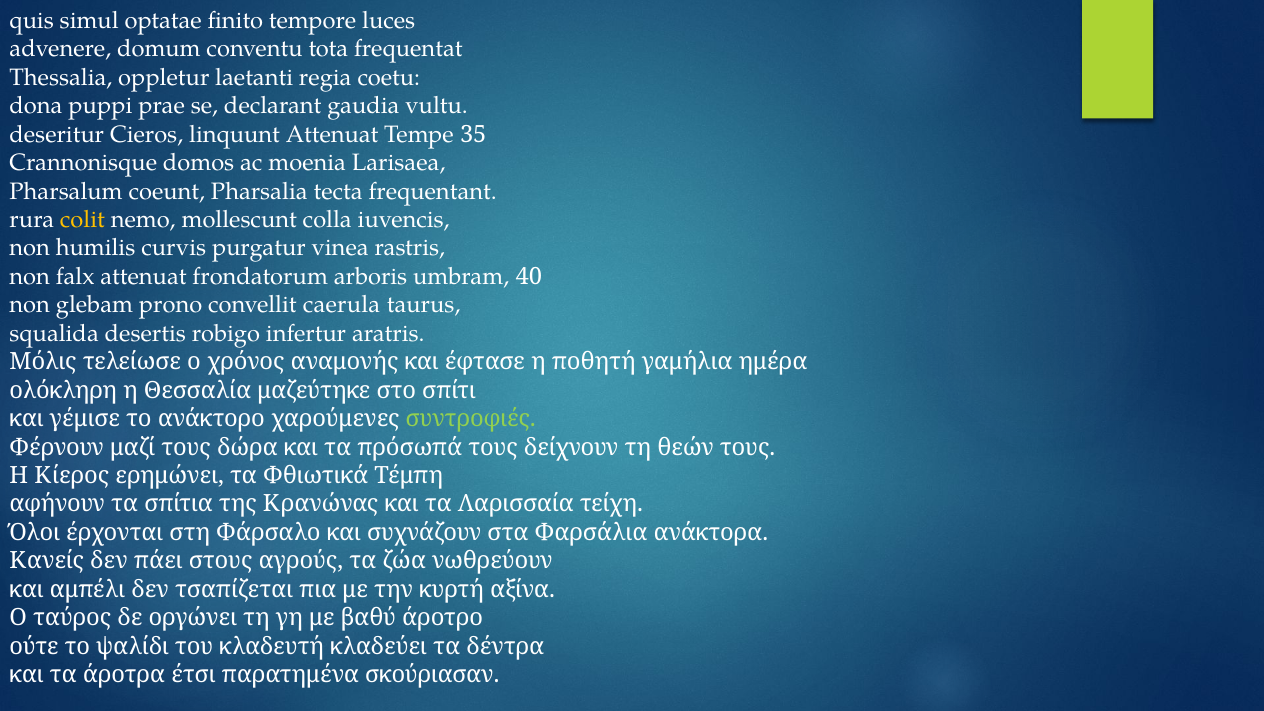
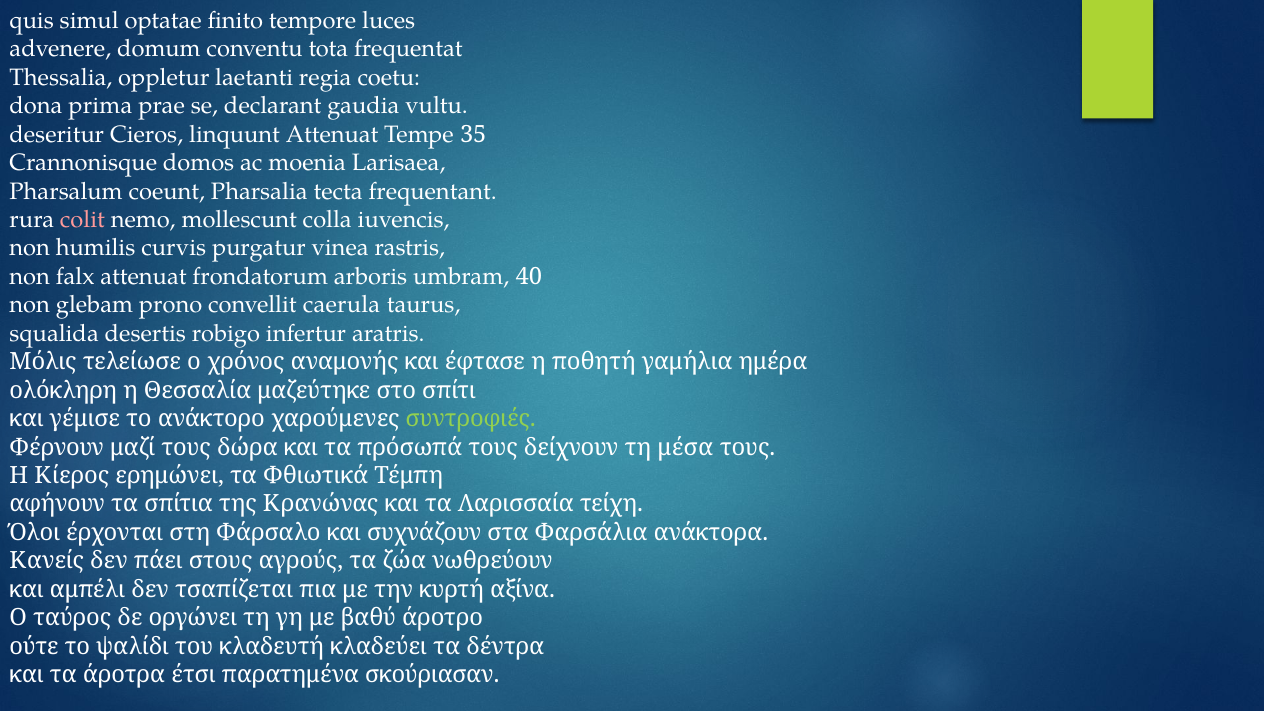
puppi: puppi -> prima (100, 106)
colit colour: yellow -> pink (82, 220)
θεών: θεών -> μέσα (685, 447)
